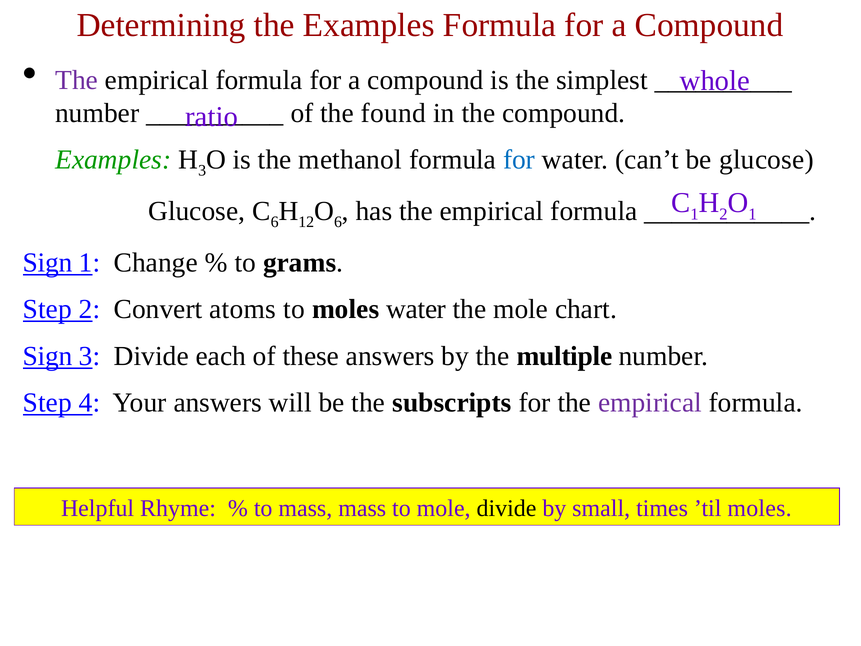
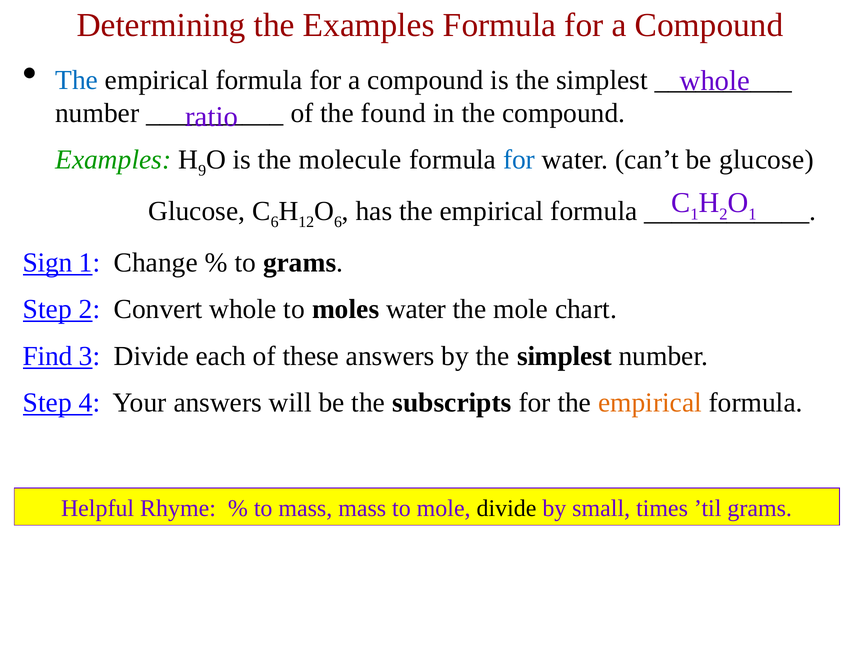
The colour: purple -> blue (77, 80)
3: 3 -> 9 (202, 171)
methanol: methanol -> molecule (350, 160)
Convert atoms: atoms -> whole (243, 309)
Sign: Sign -> Find (47, 356)
by the multiple: multiple -> simplest (564, 356)
empirical colour: purple -> orange (650, 403)
’til moles: moles -> grams (760, 508)
